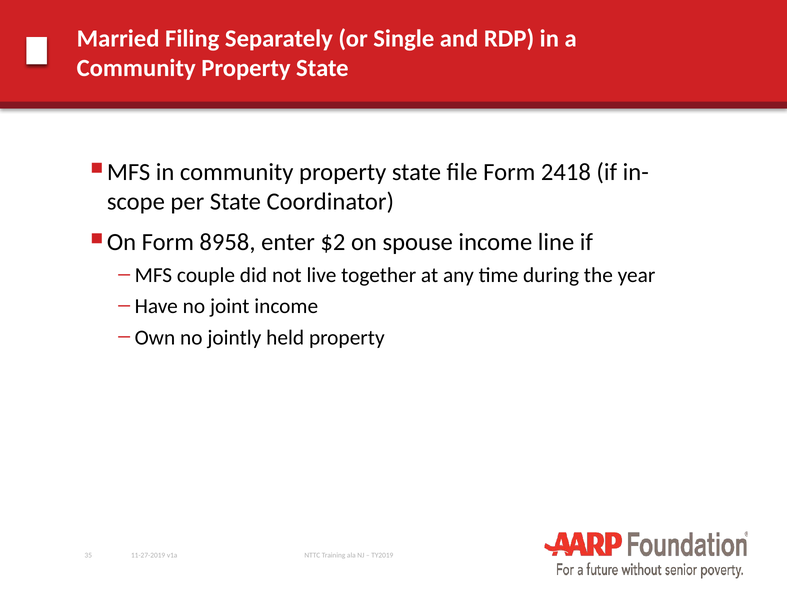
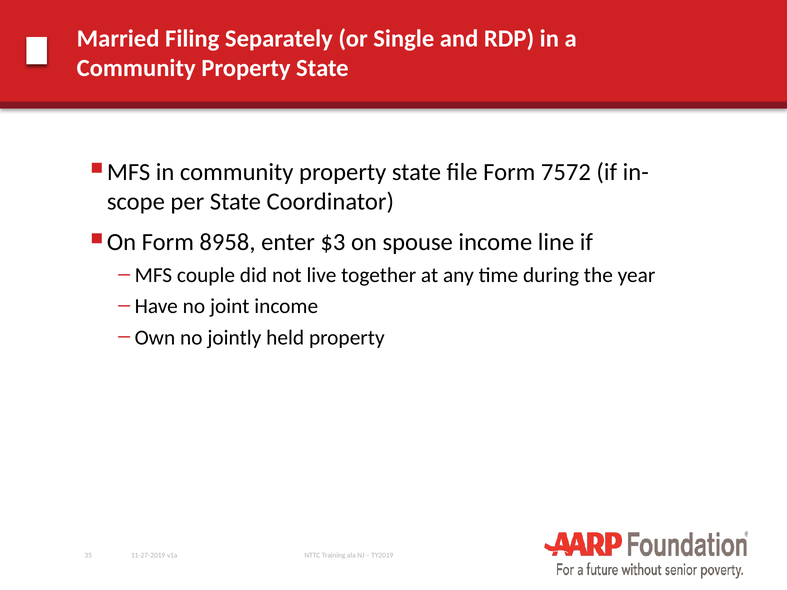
2418: 2418 -> 7572 (566, 172)
$2: $2 -> $3 (333, 242)
